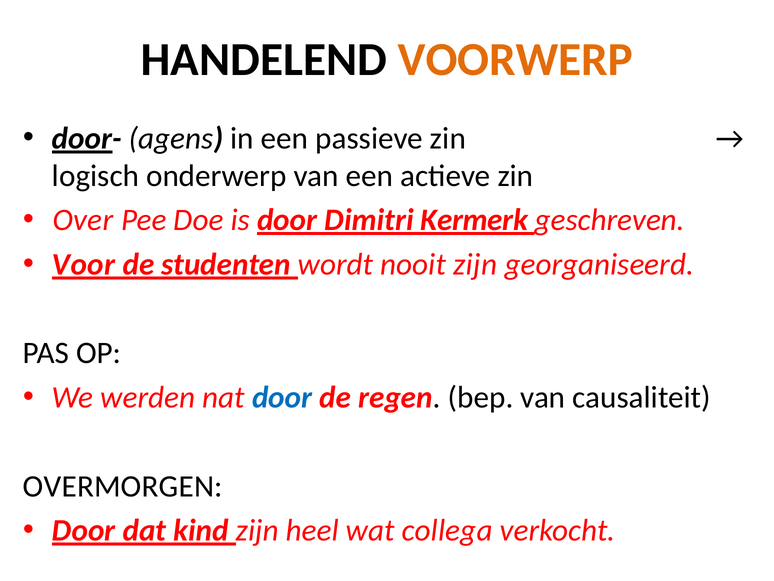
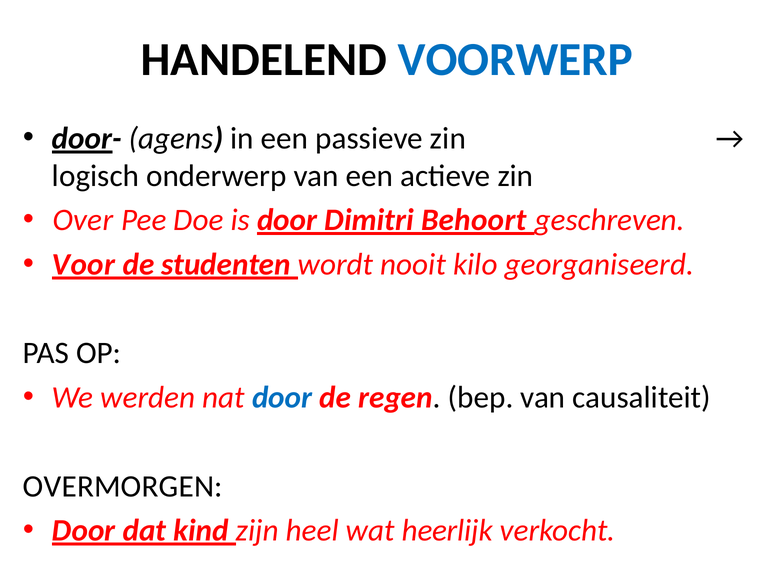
VOORWERP colour: orange -> blue (515, 59)
Kermerk: Kermerk -> Behoort (474, 220)
nooit zijn: zijn -> kilo (475, 264)
collega: collega -> heerlijk (447, 530)
